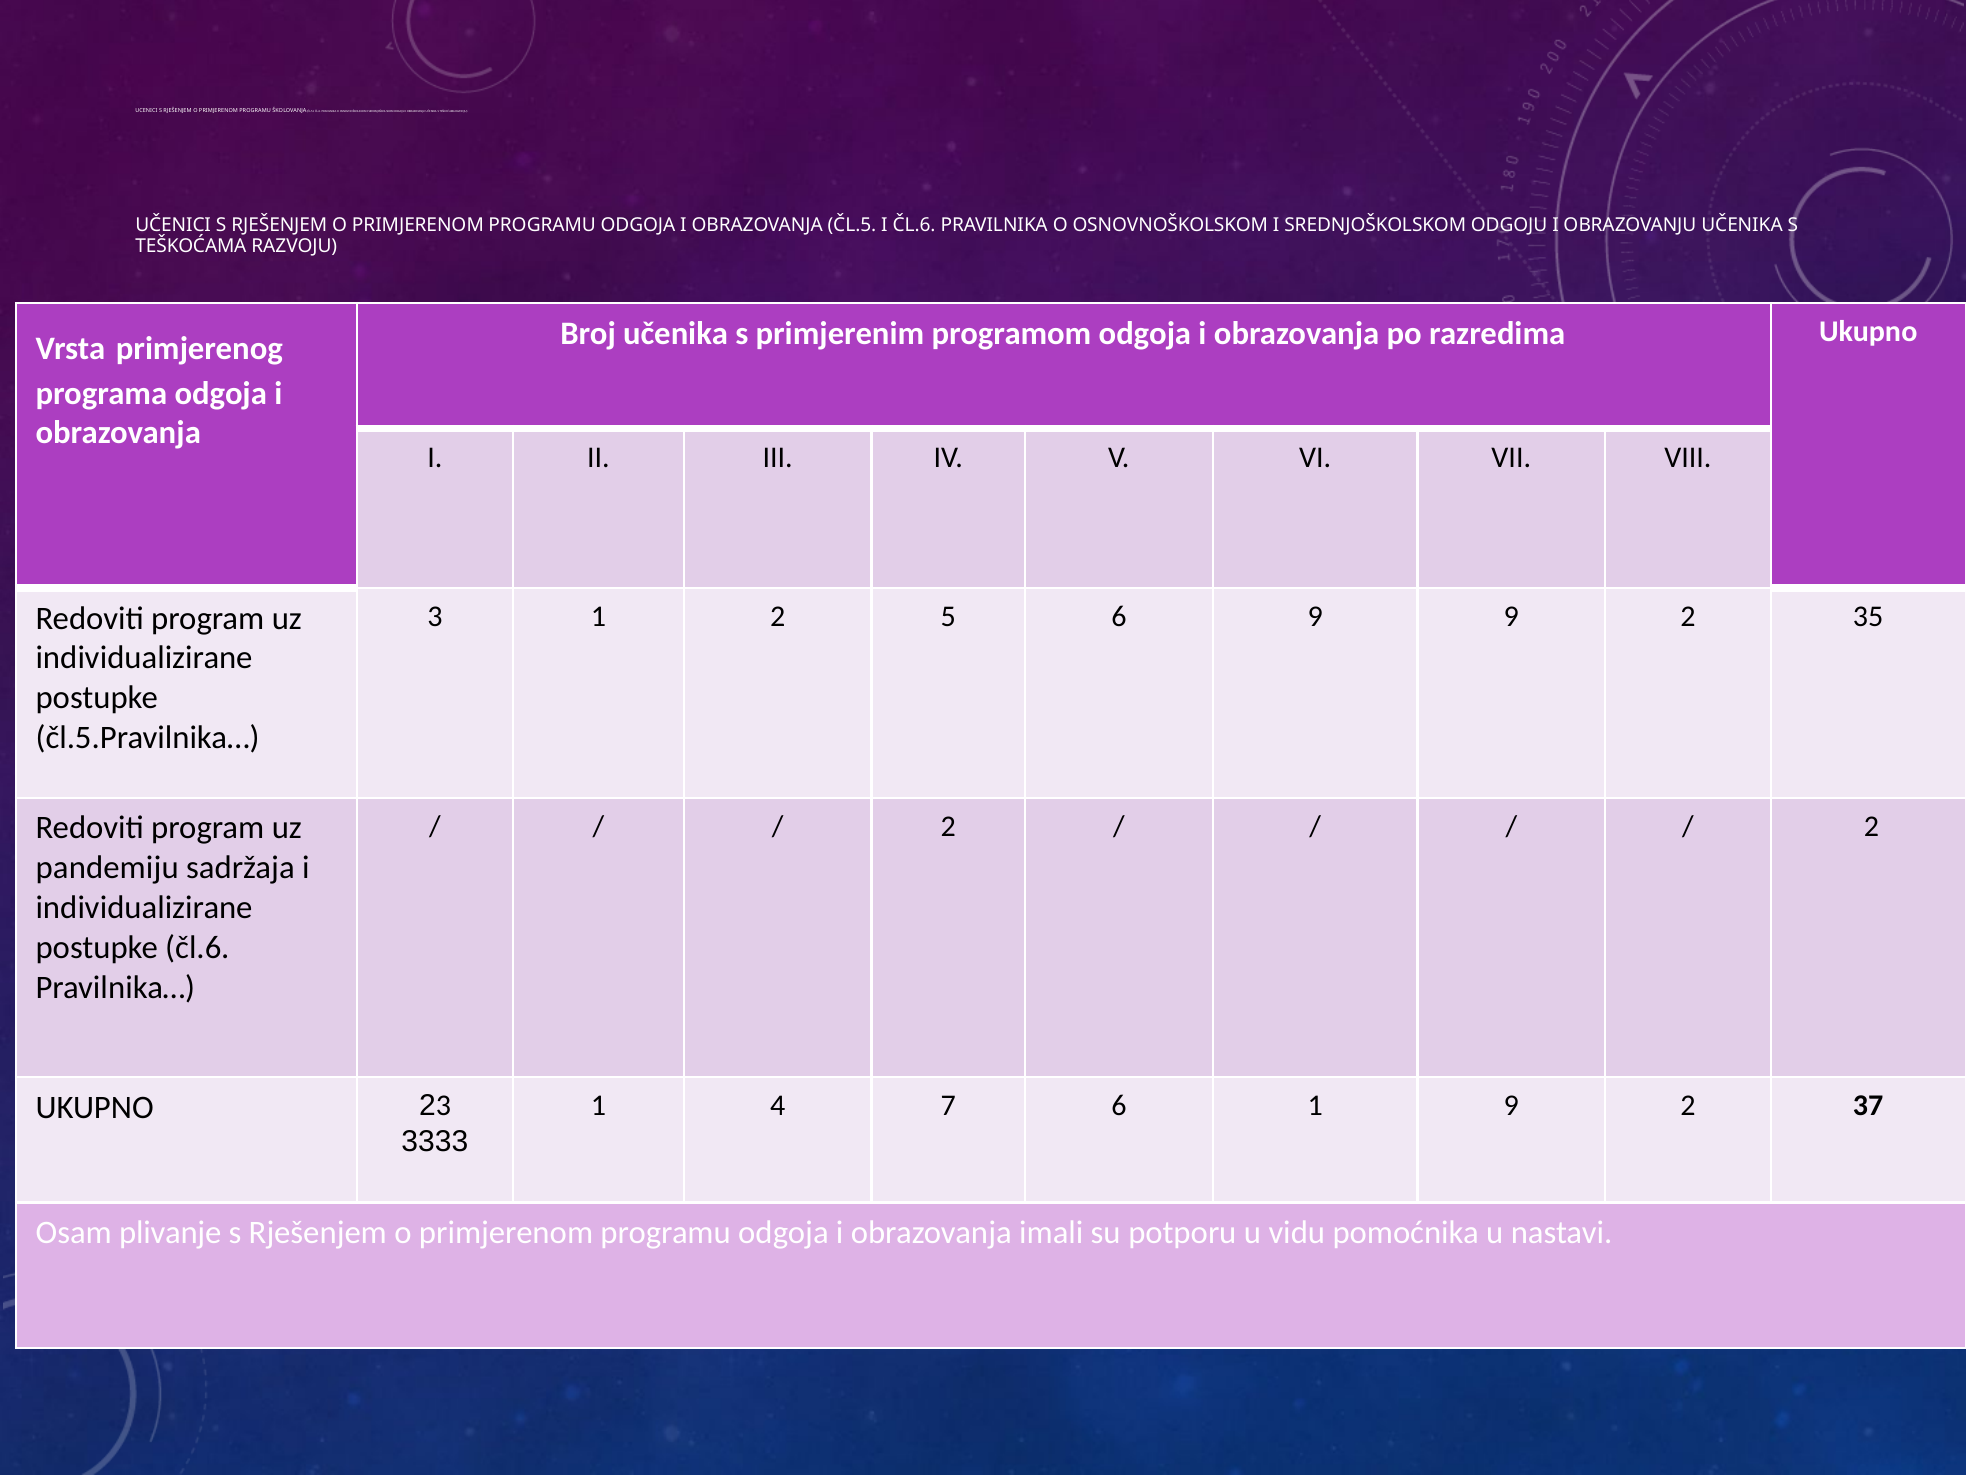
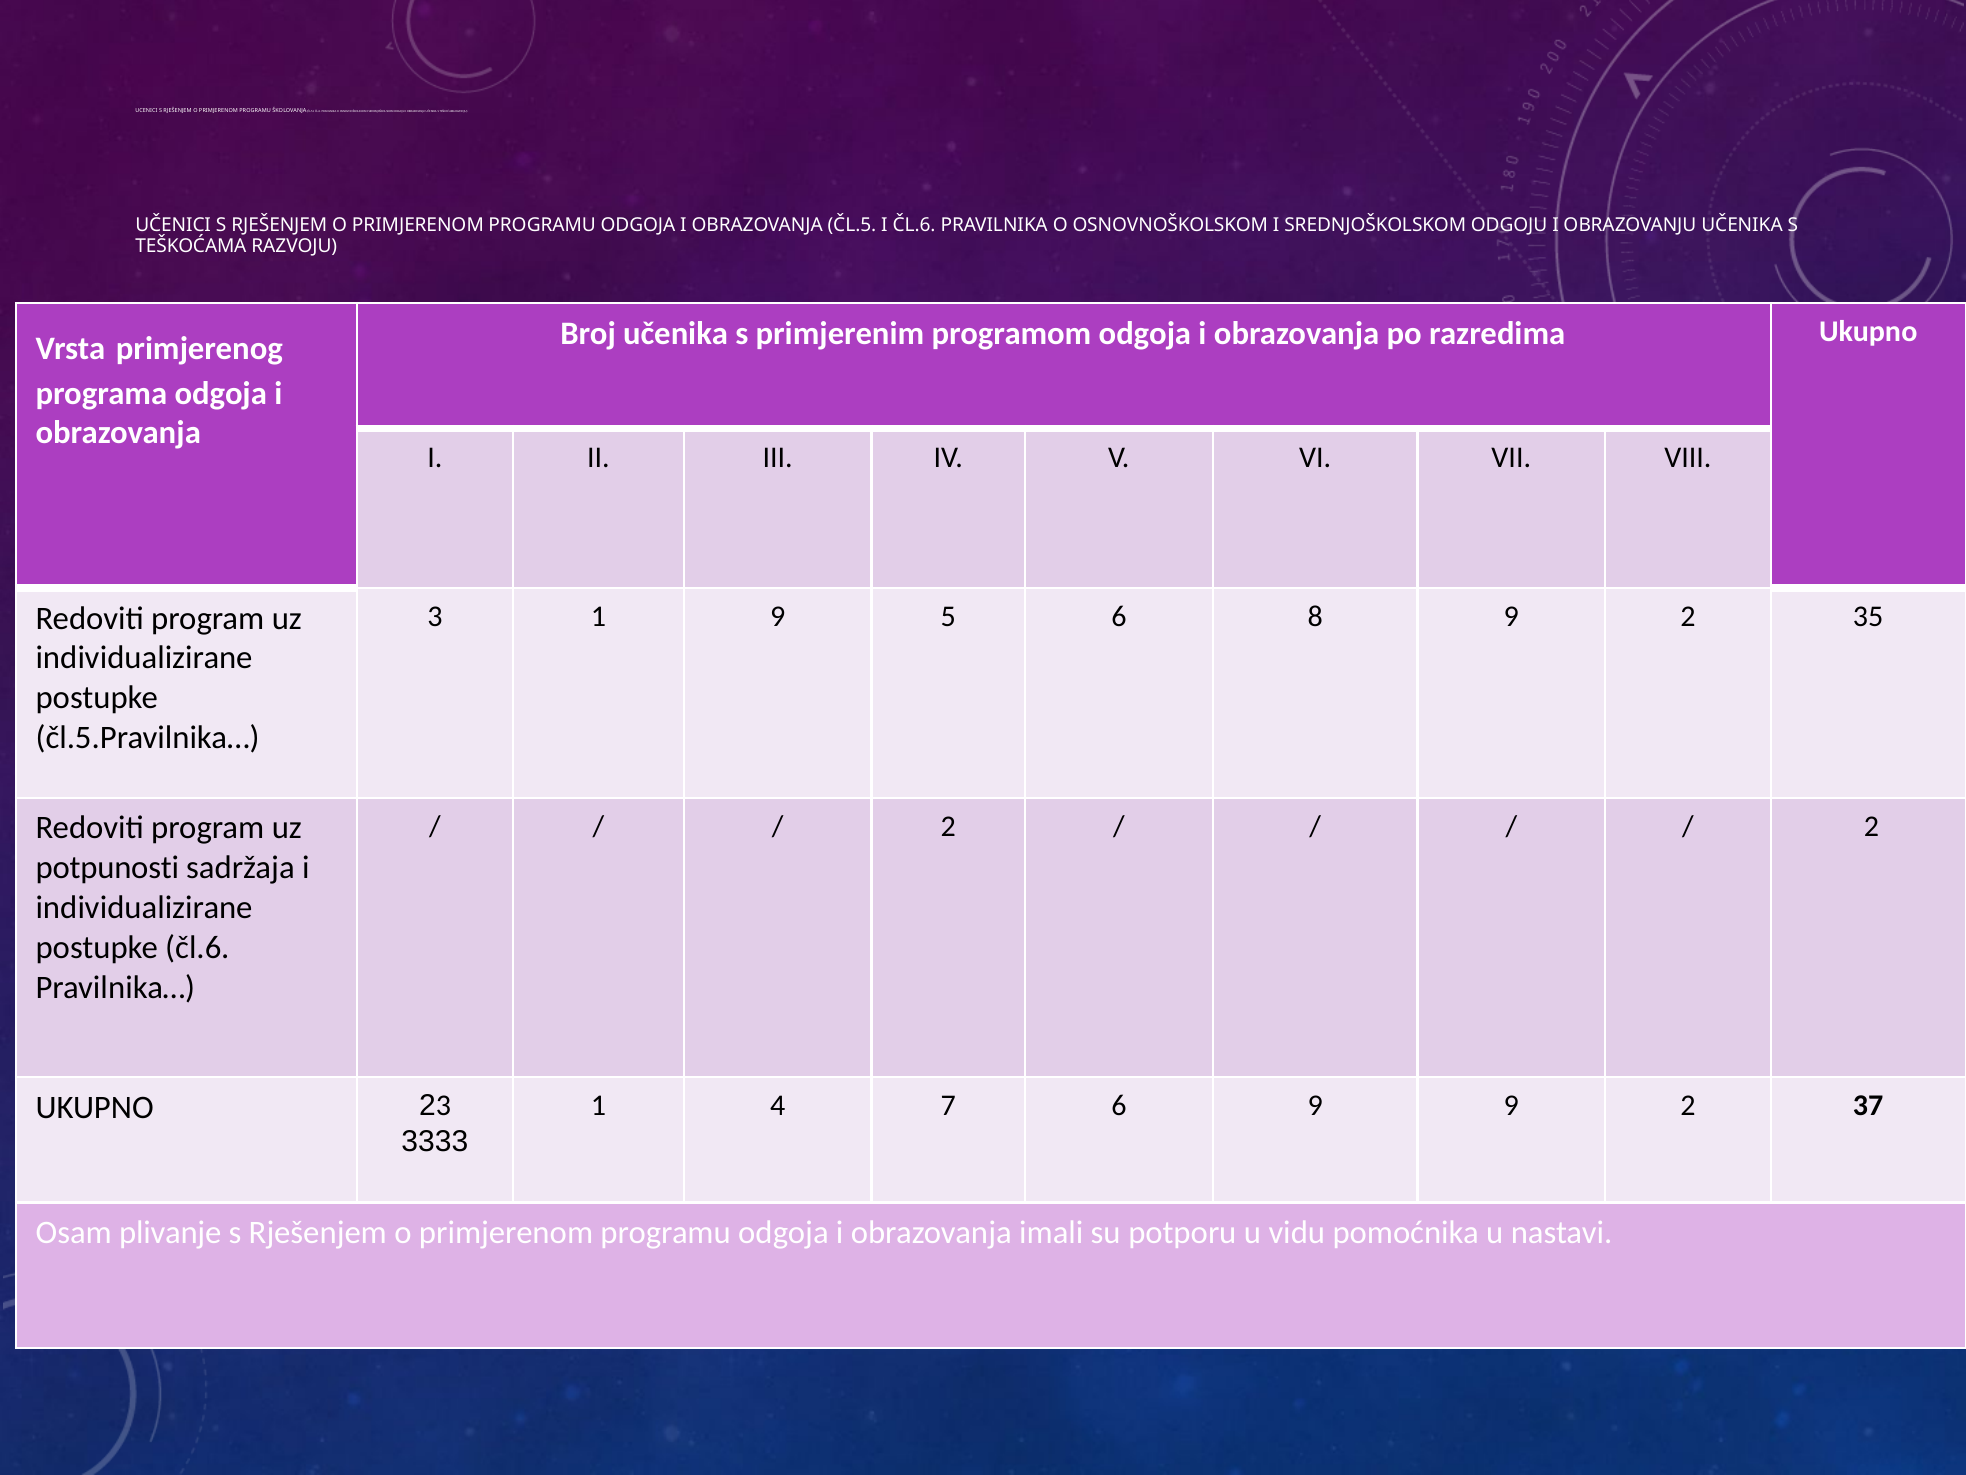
1 2: 2 -> 9 (778, 617)
6 9: 9 -> 8 (1315, 617)
pandemiju: pandemiju -> potpunosti (107, 868)
6 1: 1 -> 9 (1315, 1106)
